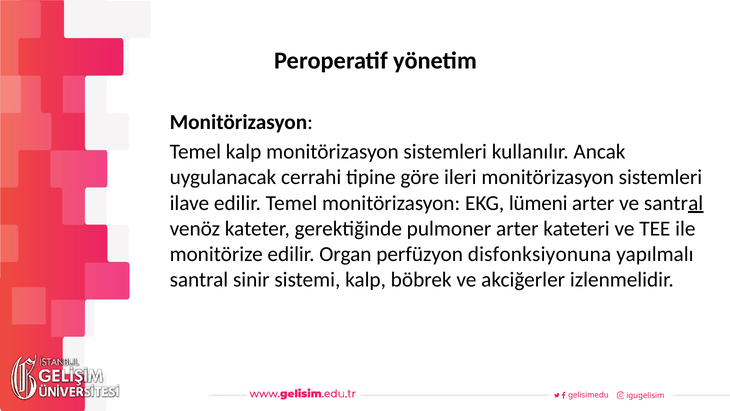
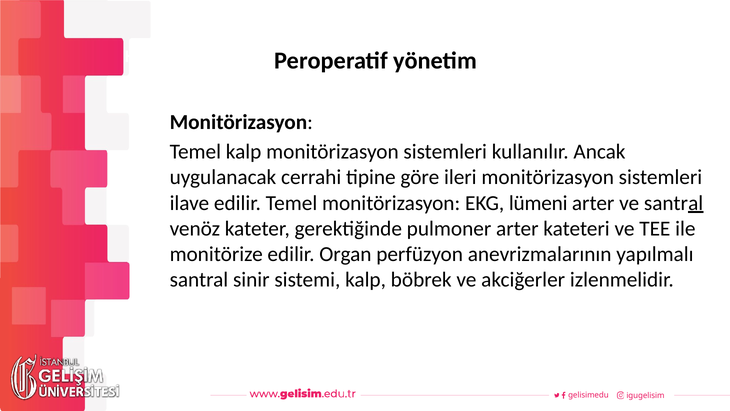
disfonksiyonuna: disfonksiyonuna -> anevrizmalarının (540, 254)
